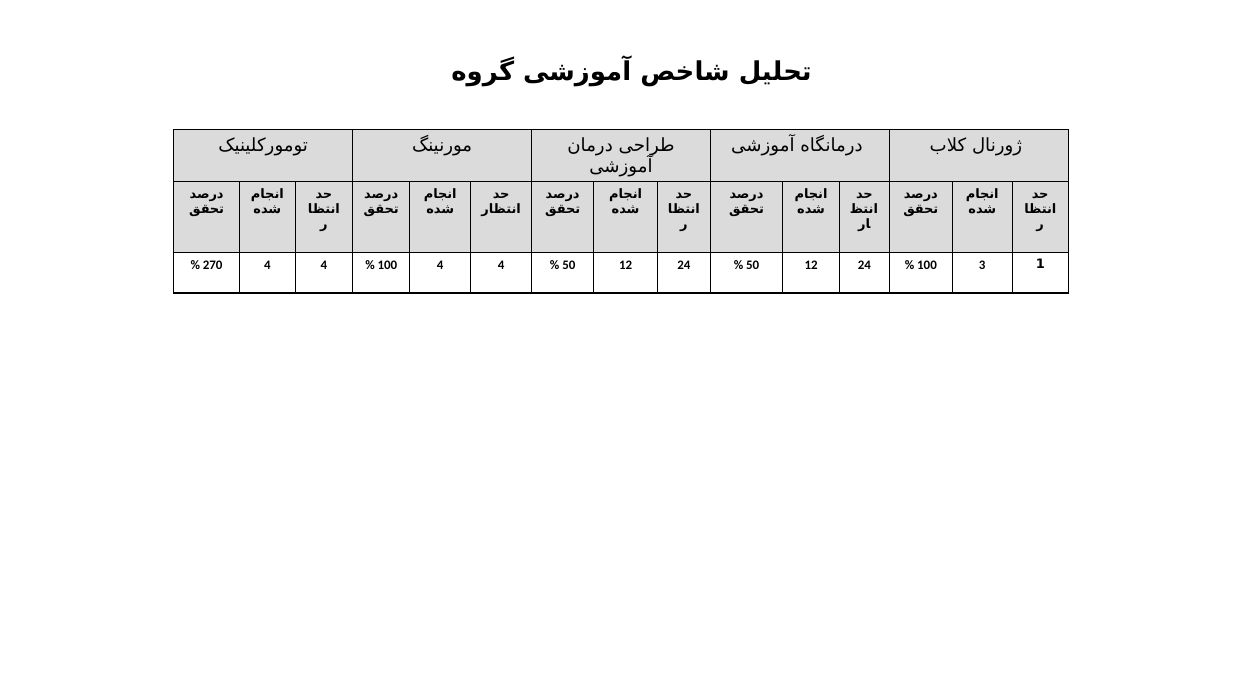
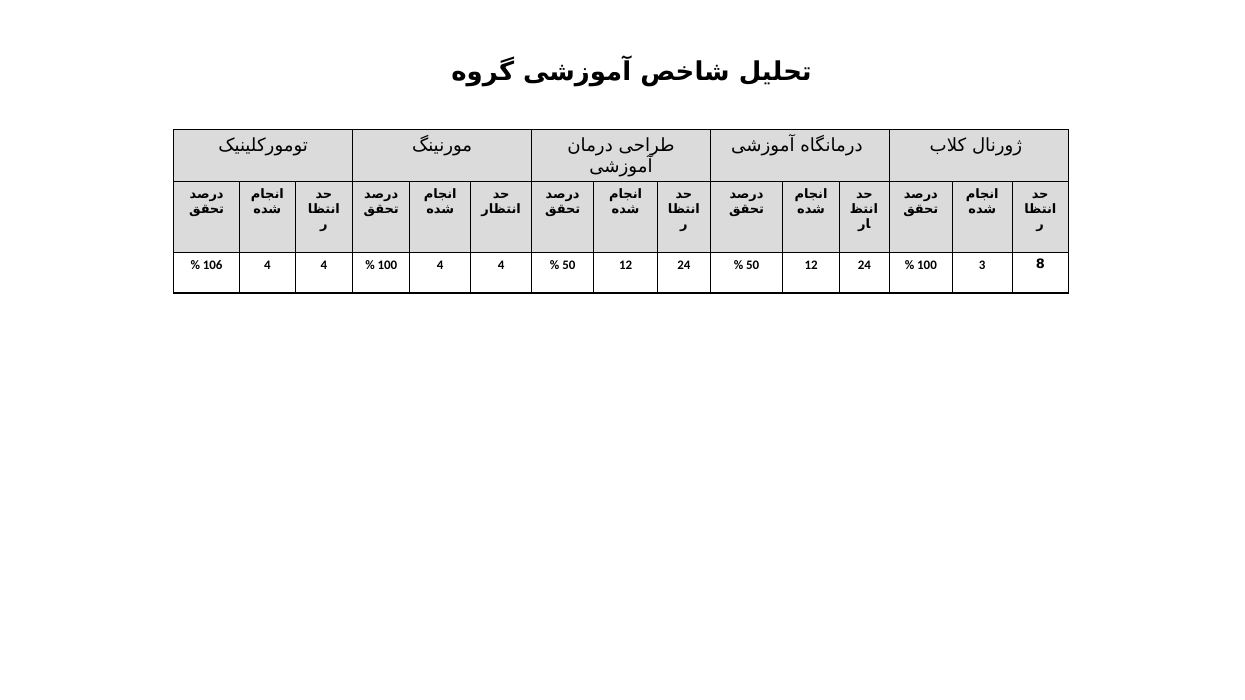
270: 270 -> 106 (213, 265)
1: 1 -> 8 (1040, 265)
